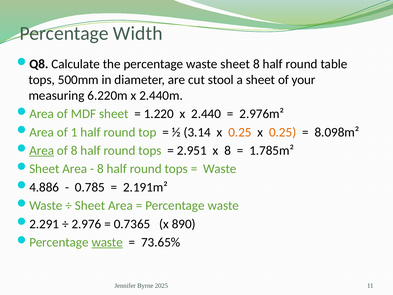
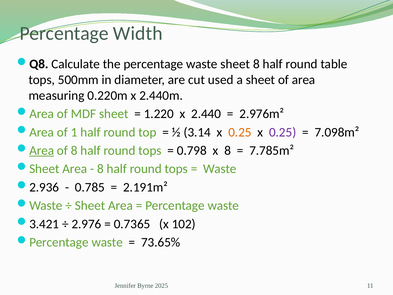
stool: stool -> used (221, 80)
of your: your -> area (304, 80)
6.220m: 6.220m -> 0.220m (108, 95)
0.25 colour: orange -> purple (283, 132)
8.098m²: 8.098m² -> 7.098m² (337, 132)
2.951: 2.951 -> 0.798 (192, 150)
1.785m²: 1.785m² -> 7.785m² (272, 150)
4.886: 4.886 -> 2.936 (44, 187)
2.291: 2.291 -> 3.421 (44, 224)
890: 890 -> 102 (184, 224)
waste underline: present -> none (107, 242)
